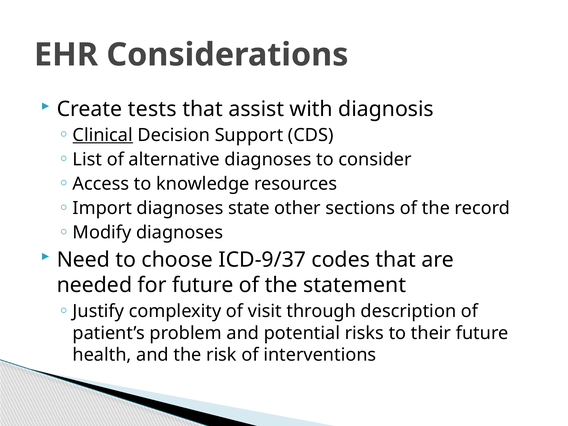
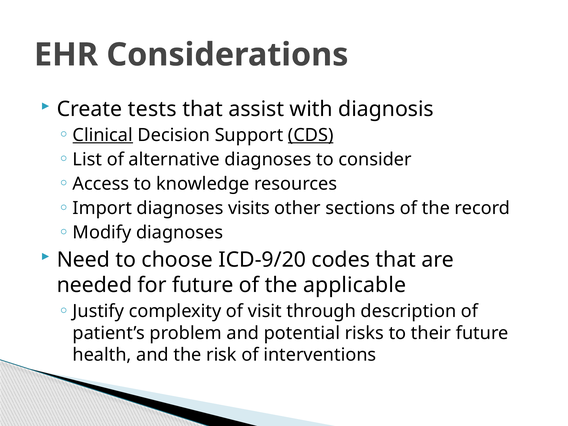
CDS underline: none -> present (311, 135)
state: state -> visits (249, 208)
ICD-9/37: ICD-9/37 -> ICD-9/20 (262, 260)
statement: statement -> applicable (355, 285)
